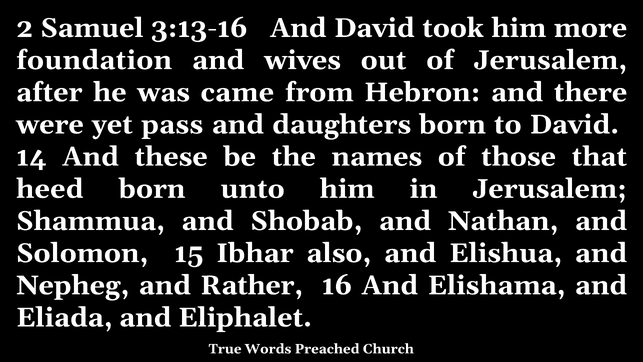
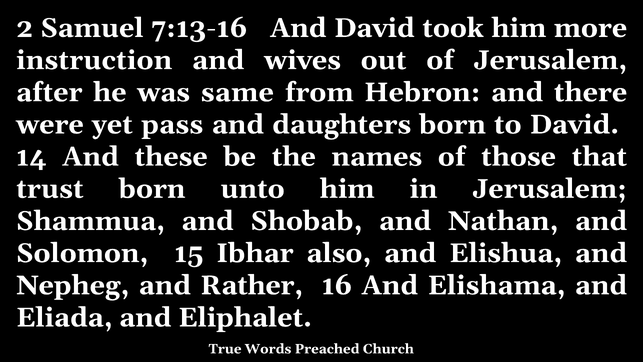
3:13-16: 3:13-16 -> 7:13-16 (199, 28)
foundation: foundation -> instruction (94, 60)
came: came -> same (237, 92)
heed: heed -> trust (50, 189)
